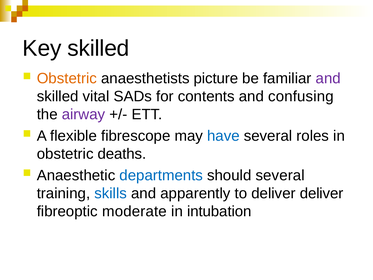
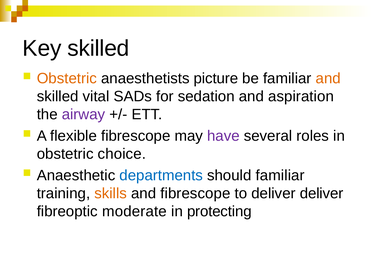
and colour: purple -> orange (328, 78)
contents: contents -> sedation (206, 96)
confusing: confusing -> aspiration (301, 96)
have colour: blue -> purple (223, 136)
deaths: deaths -> choice (122, 154)
should several: several -> familiar (280, 175)
skills colour: blue -> orange (111, 193)
and apparently: apparently -> fibrescope (195, 193)
intubation: intubation -> protecting (219, 211)
